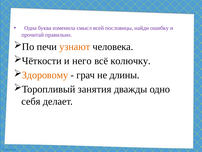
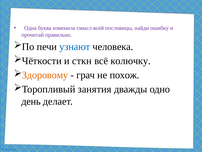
узнают colour: orange -> blue (75, 47)
него: него -> сткн (82, 61)
длины: длины -> похож (125, 75)
себя: себя -> день (31, 101)
